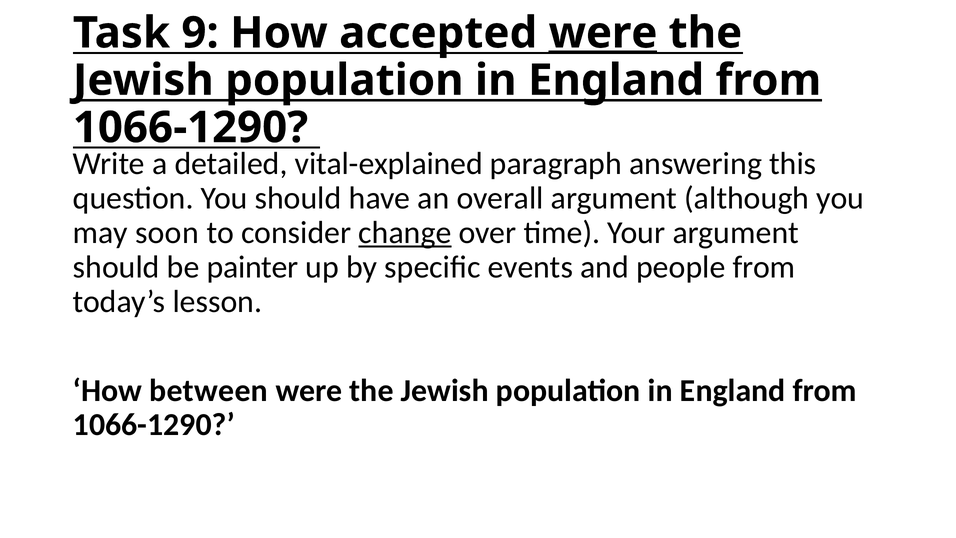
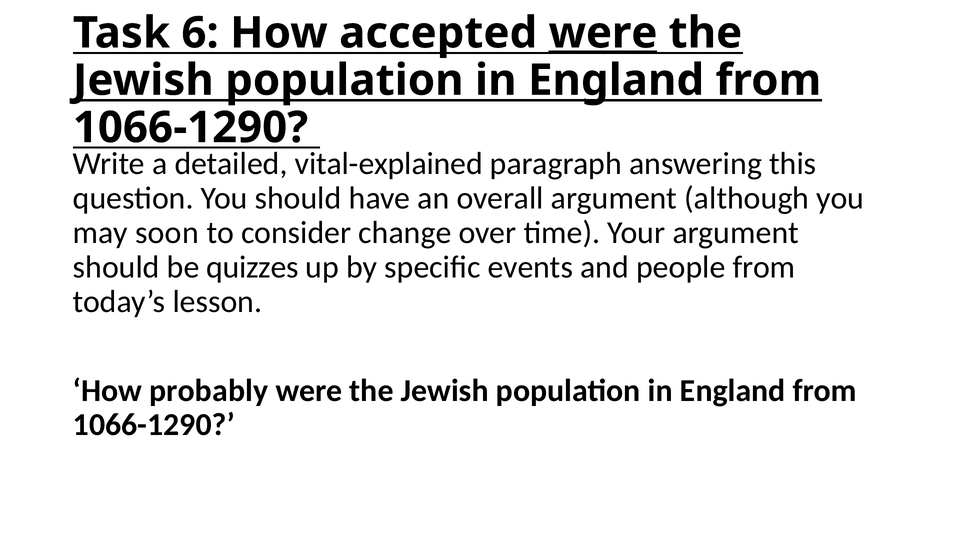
9: 9 -> 6 (200, 33)
change underline: present -> none (405, 233)
painter: painter -> quizzes (253, 267)
between: between -> probably (209, 390)
